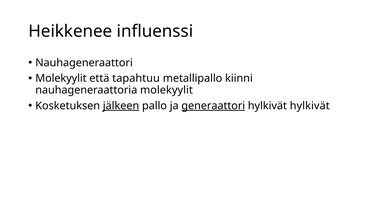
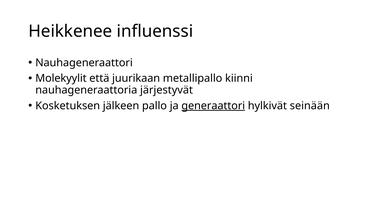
tapahtuu: tapahtuu -> juurikaan (136, 78)
nauhageneraattoria molekyylit: molekyylit -> järjestyvät (167, 90)
jälkeen underline: present -> none (121, 106)
hylkivät hylkivät: hylkivät -> seinään (310, 106)
